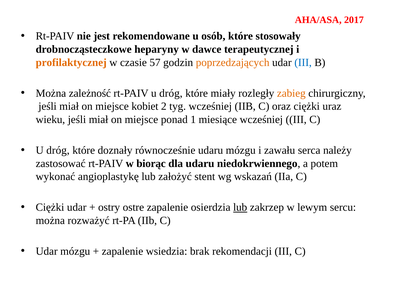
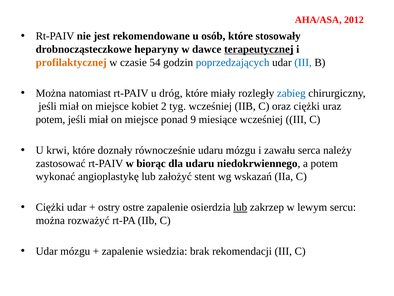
2017: 2017 -> 2012 (354, 20)
terapeutycznej underline: none -> present (259, 49)
57: 57 -> 54 (155, 62)
poprzedzających colour: orange -> blue (233, 62)
zależność: zależność -> natomiast (90, 93)
zabieg colour: orange -> blue (291, 93)
wieku: wieku -> potem (50, 119)
1: 1 -> 9 (193, 119)
dróg: dróg -> krwi (58, 150)
